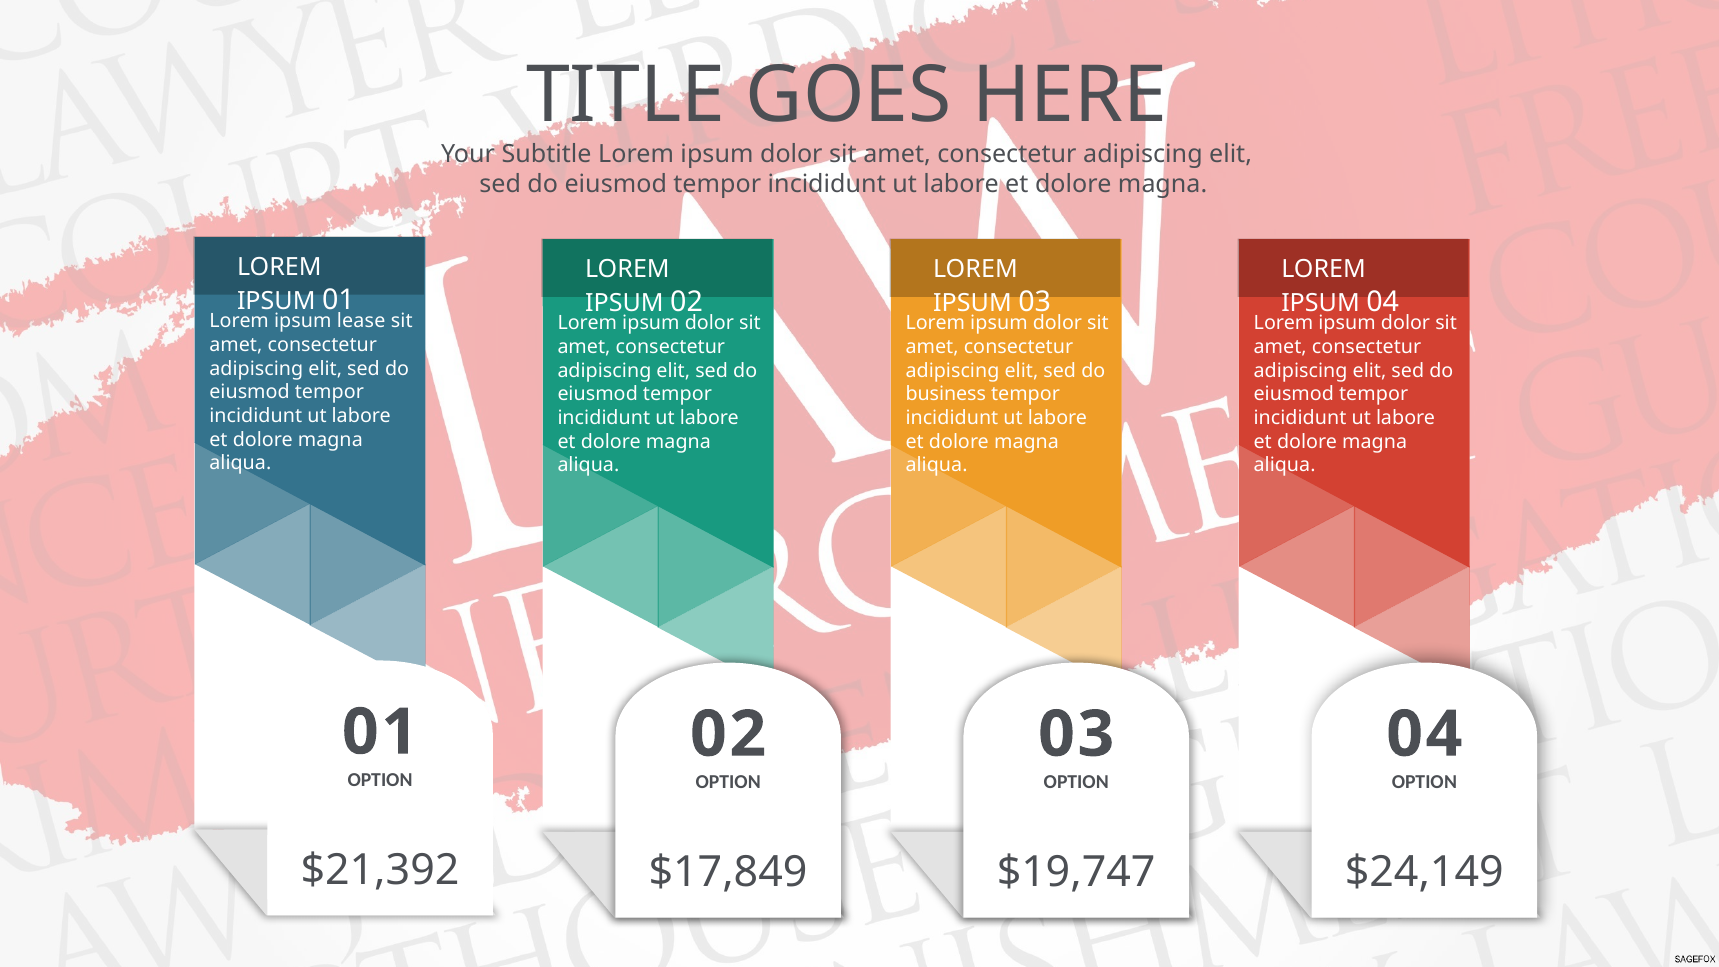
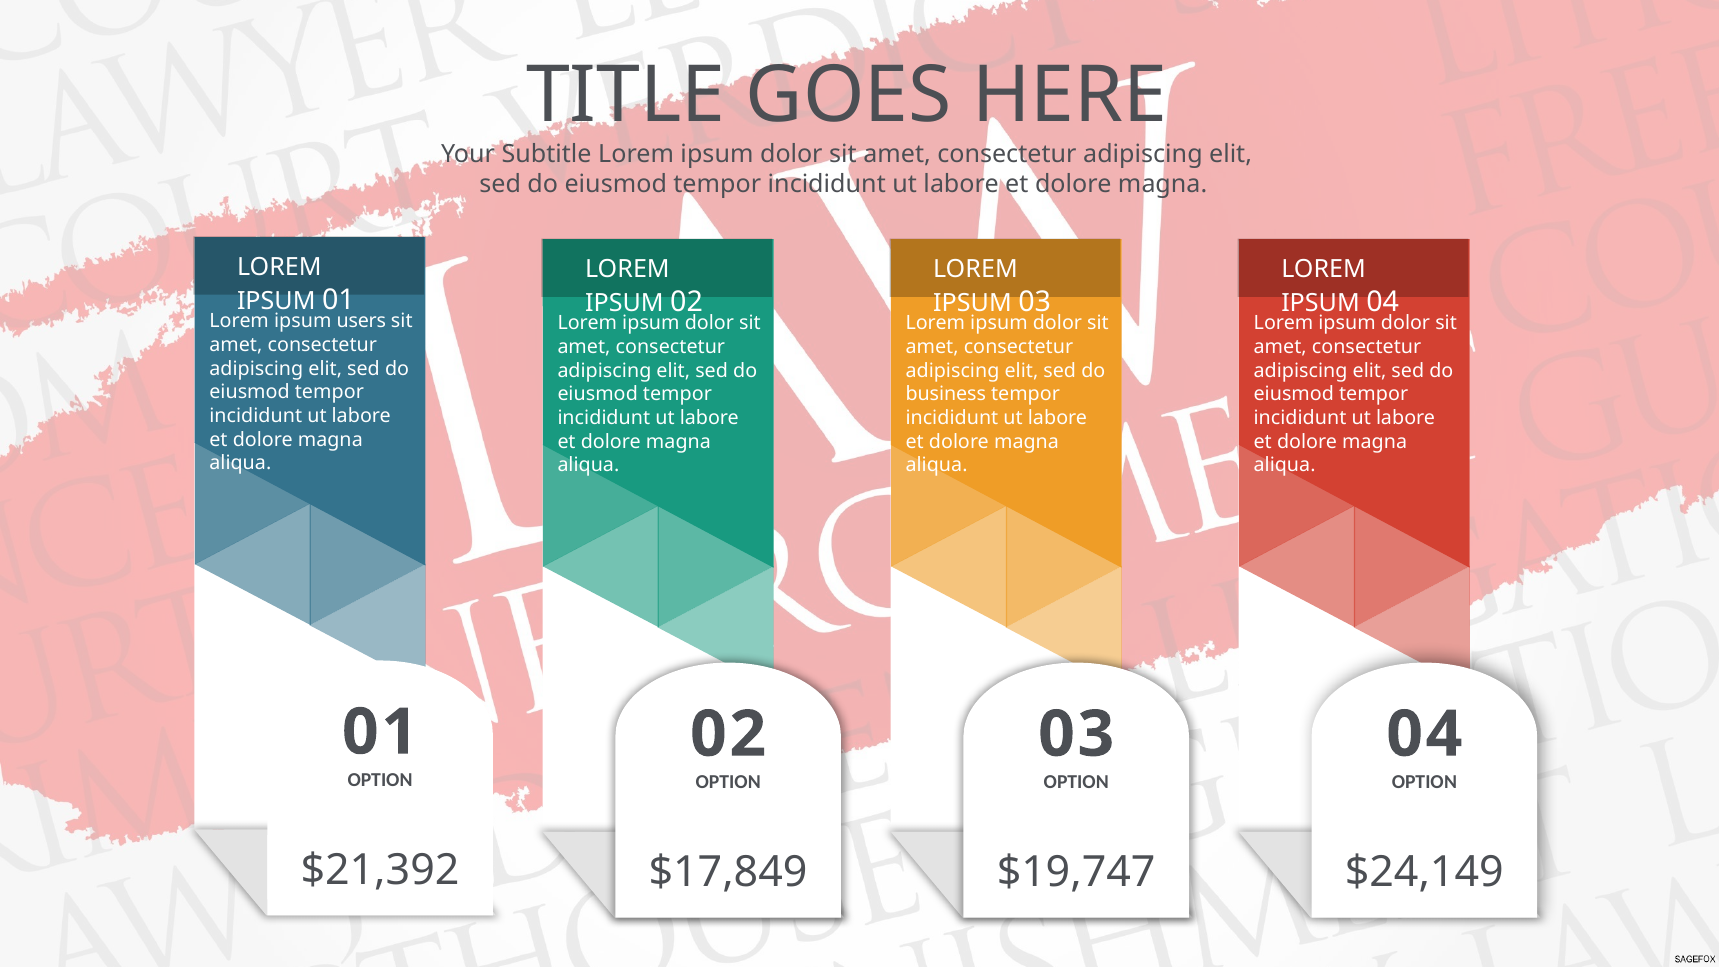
lease: lease -> users (361, 321)
